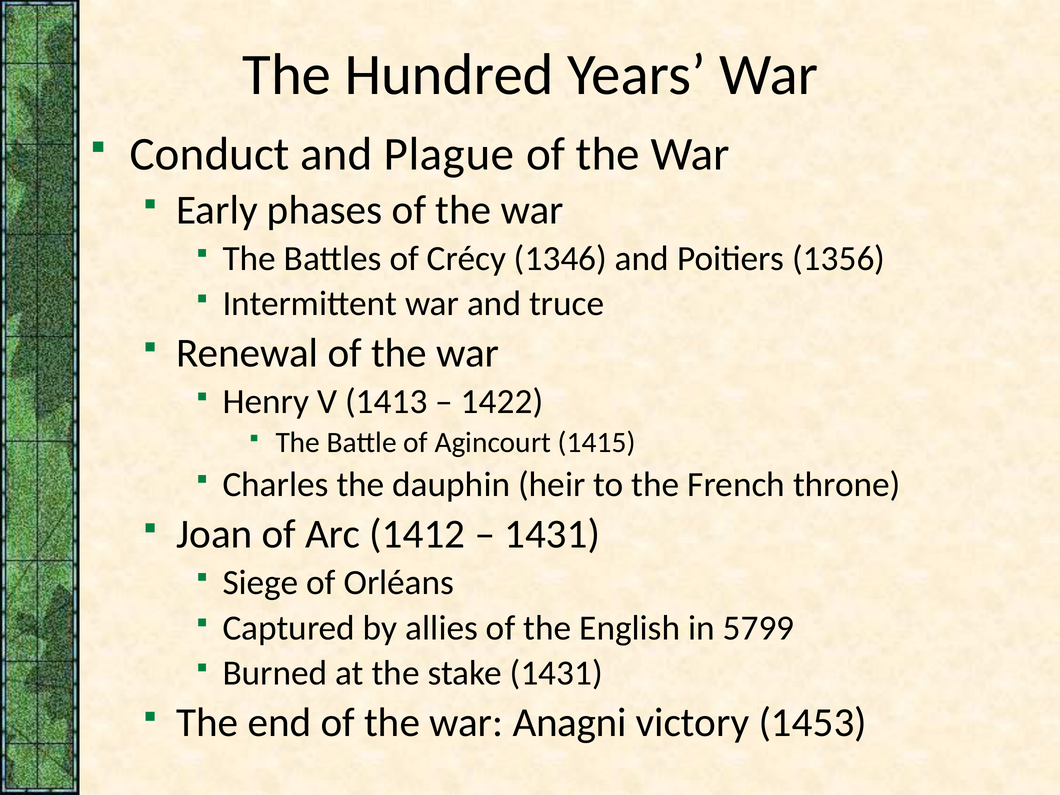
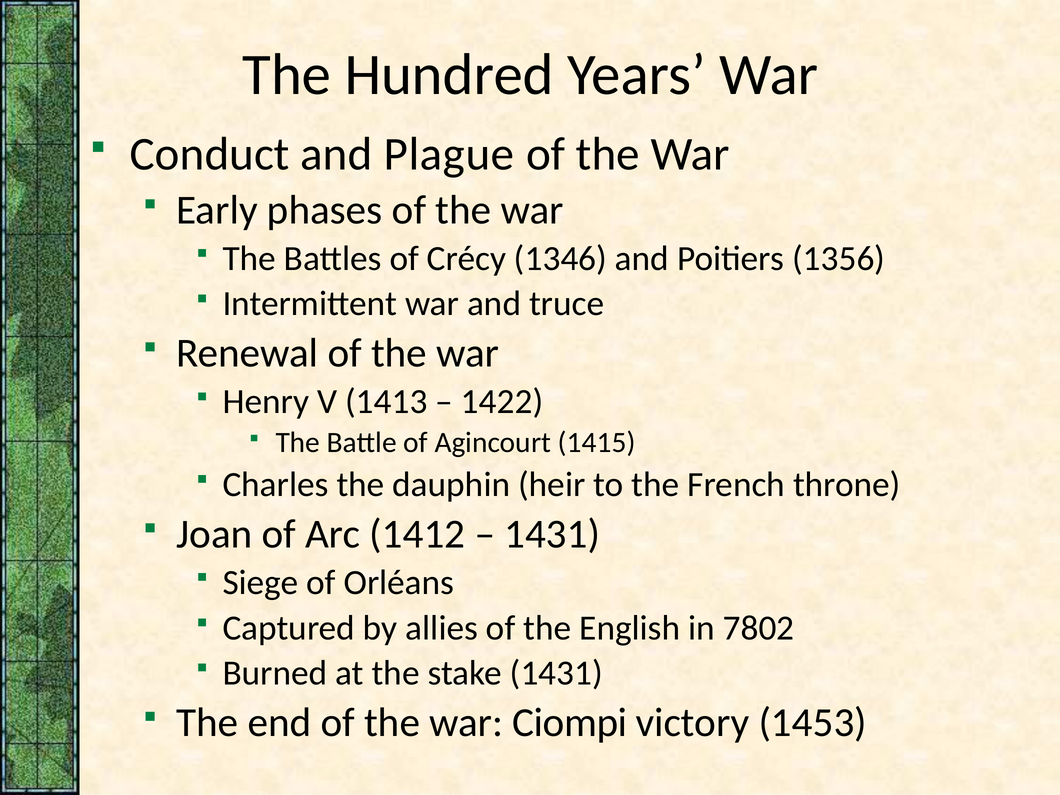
5799: 5799 -> 7802 (759, 628)
Anagni: Anagni -> Ciompi (570, 723)
